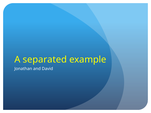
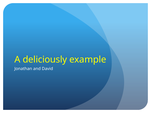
separated: separated -> deliciously (45, 60)
